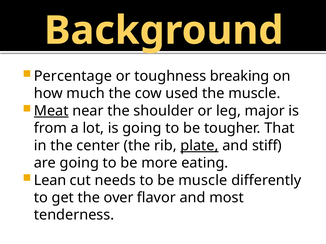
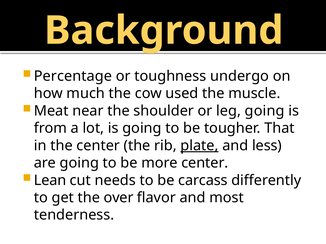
breaking: breaking -> undergo (240, 76)
Meat underline: present -> none (51, 111)
leg major: major -> going (265, 111)
stiff: stiff -> less (267, 146)
more eating: eating -> center (205, 163)
be muscle: muscle -> carcass (203, 181)
